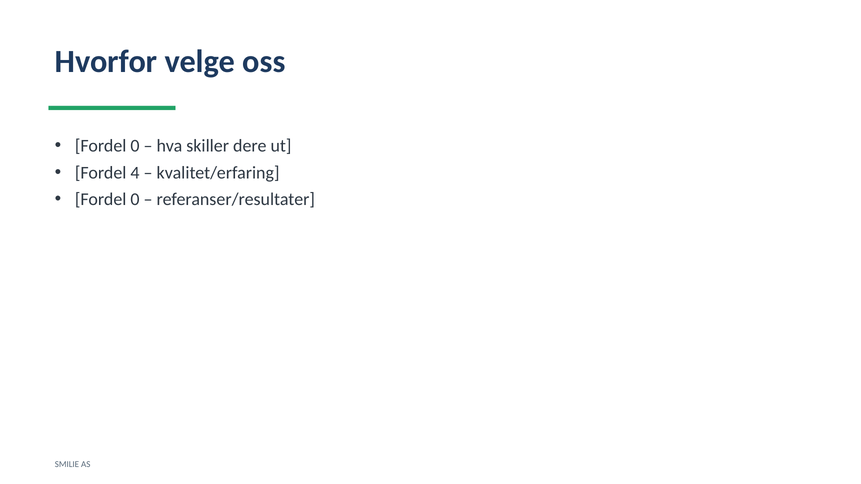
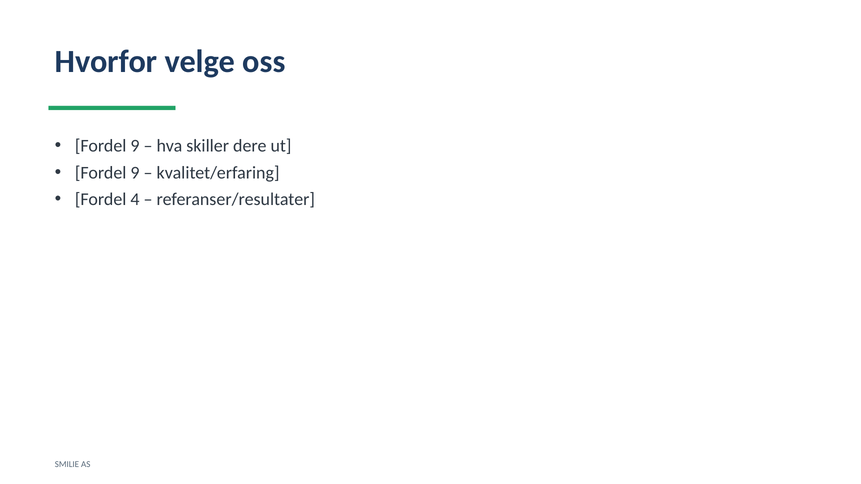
0: 0 -> 9 (135, 146)
4: 4 -> 9 (135, 173)
0: 0 -> 4 (135, 200)
